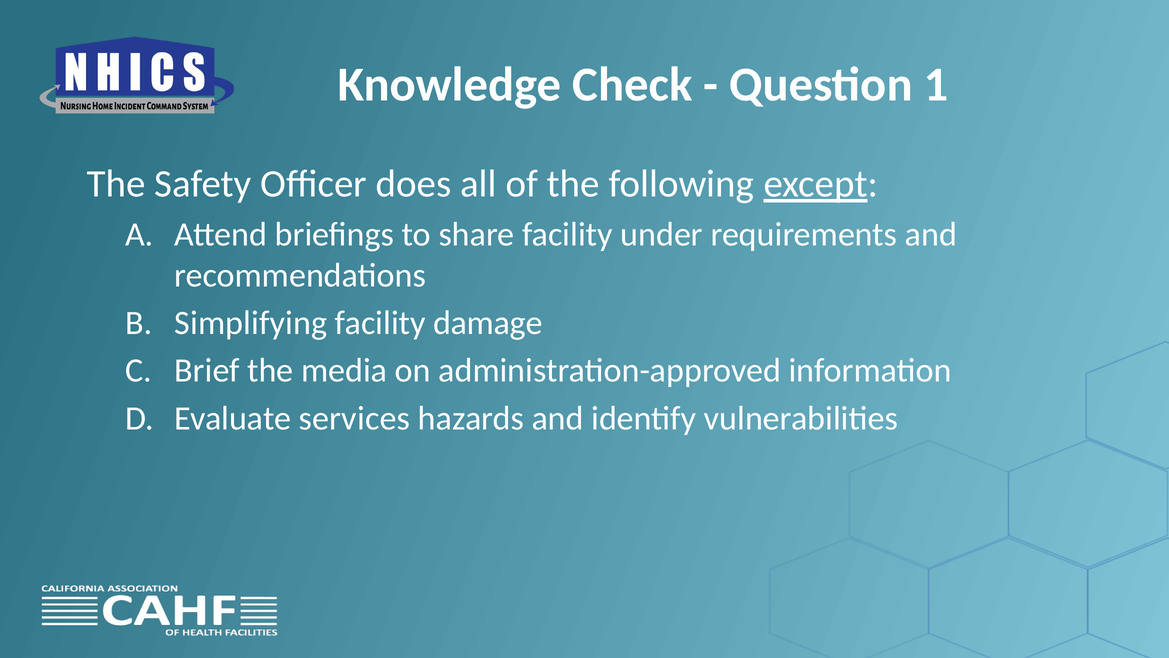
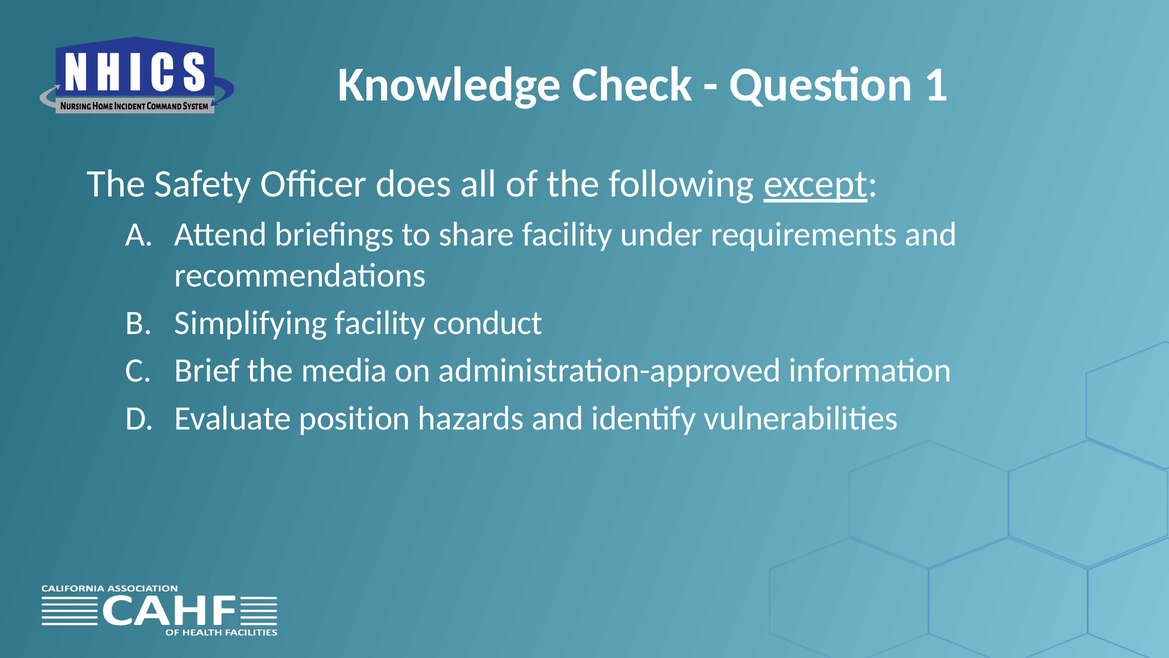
damage: damage -> conduct (488, 323)
services: services -> position (355, 418)
